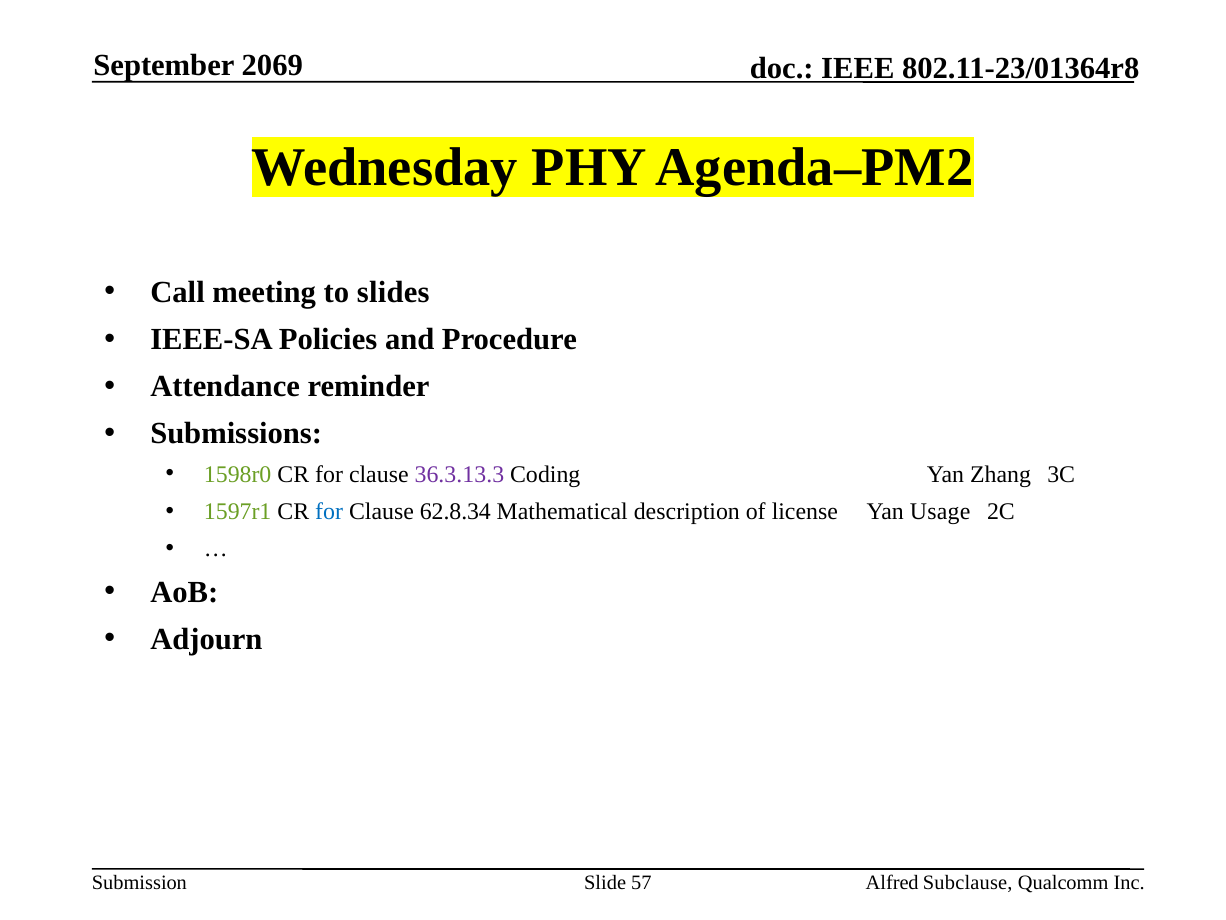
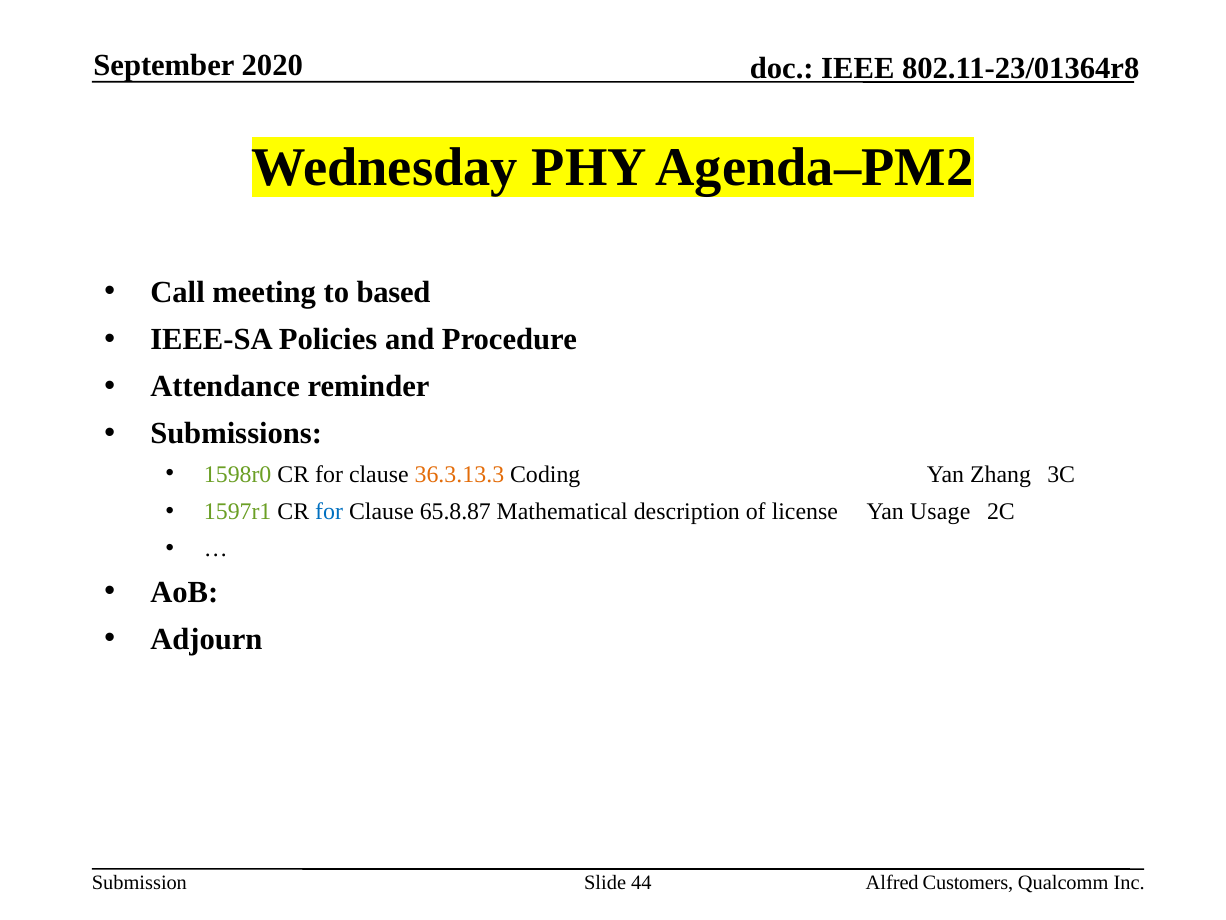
2069: 2069 -> 2020 (272, 65)
slides: slides -> based (393, 292)
36.3.13.3 colour: purple -> orange (459, 474)
62.8.34: 62.8.34 -> 65.8.87 (455, 511)
57: 57 -> 44 (641, 882)
Subclause: Subclause -> Customers (968, 882)
